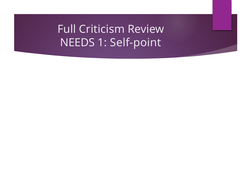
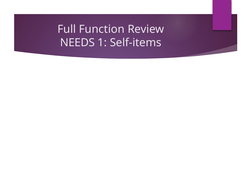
Criticism: Criticism -> Function (102, 29)
Self-point: Self-point -> Self-items (136, 43)
